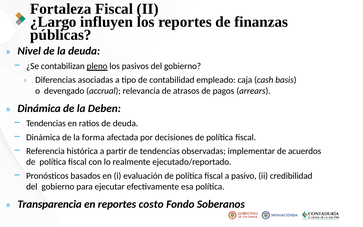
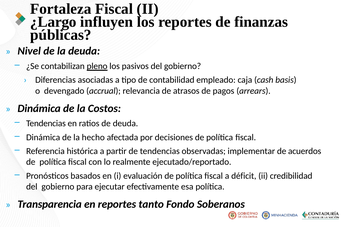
Deben: Deben -> Costos (104, 108)
forma: forma -> hecho (93, 137)
pasivo: pasivo -> déficit (244, 176)
costo: costo -> tanto (151, 204)
